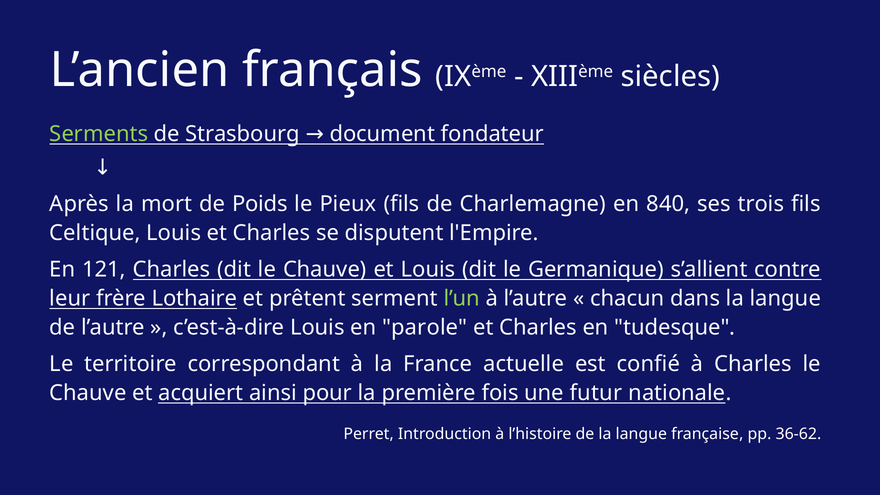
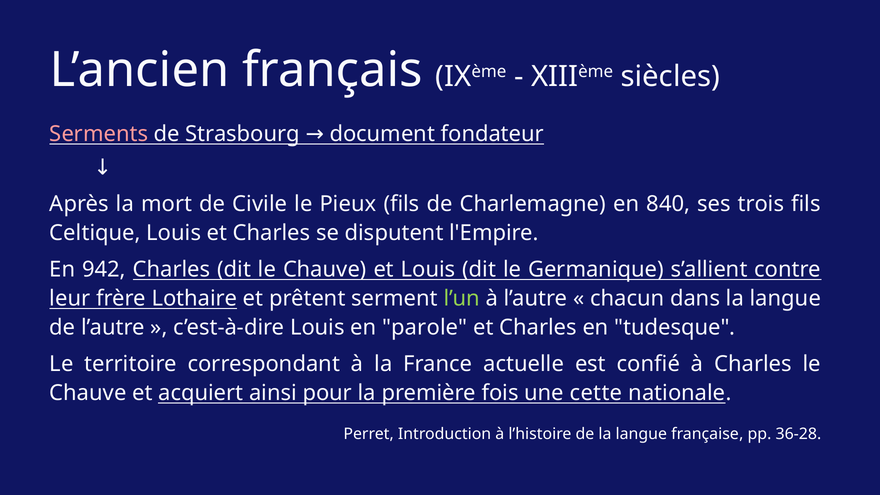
Serments colour: light green -> pink (99, 134)
Poids: Poids -> Civile (260, 204)
121: 121 -> 942 (104, 269)
futur: futur -> cette (596, 393)
36-62: 36-62 -> 36-28 (798, 434)
